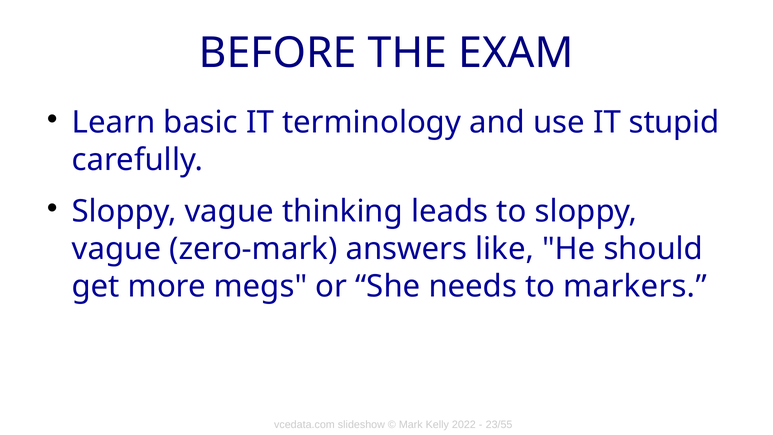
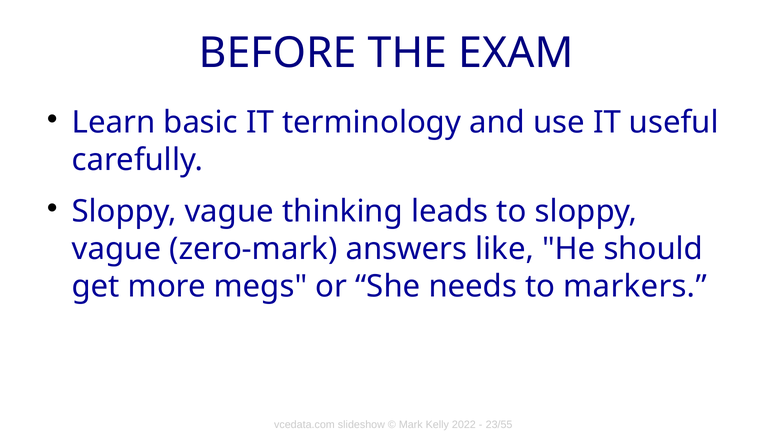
stupid: stupid -> useful (674, 123)
